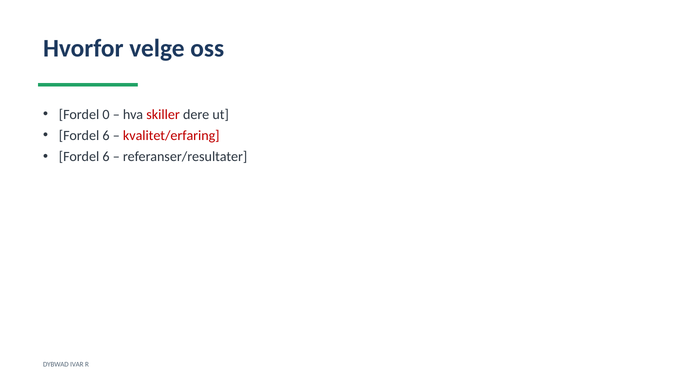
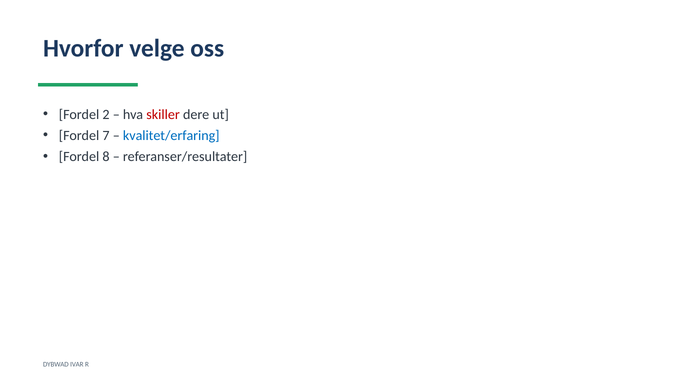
0: 0 -> 2 (106, 114)
6: 6 -> 7 (106, 136)
kvalitet/erfaring colour: red -> blue (171, 136)
6: 6 -> 8 (106, 157)
